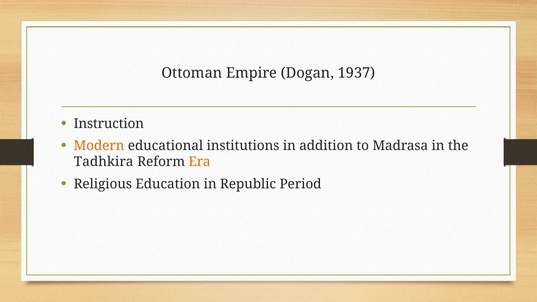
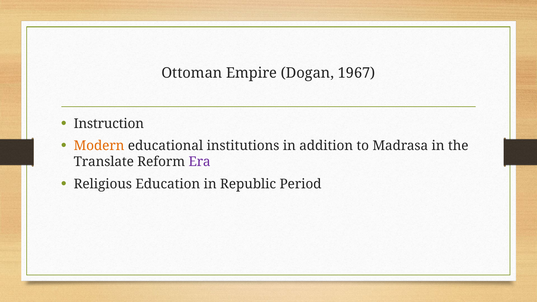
1937: 1937 -> 1967 (357, 73)
Tadhkira: Tadhkira -> Translate (104, 162)
Era colour: orange -> purple (200, 162)
